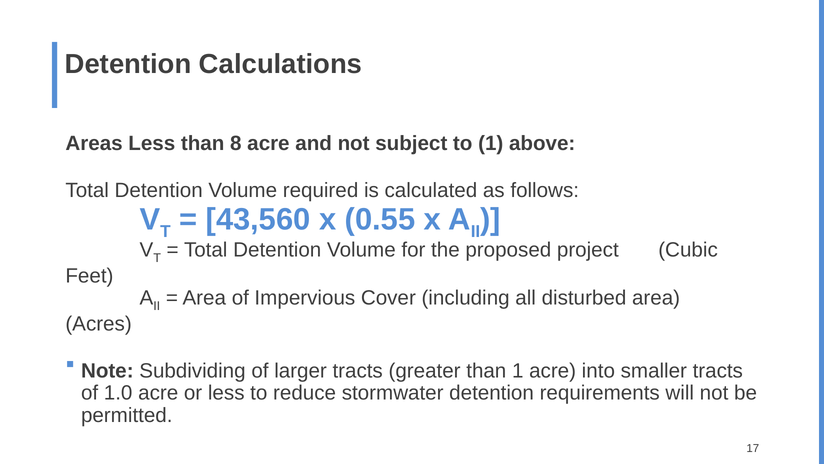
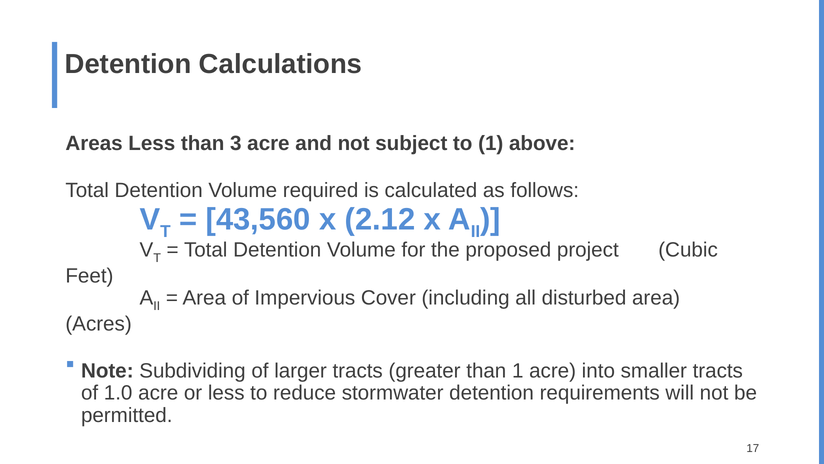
8: 8 -> 3 (236, 143)
0.55: 0.55 -> 2.12 (380, 219)
